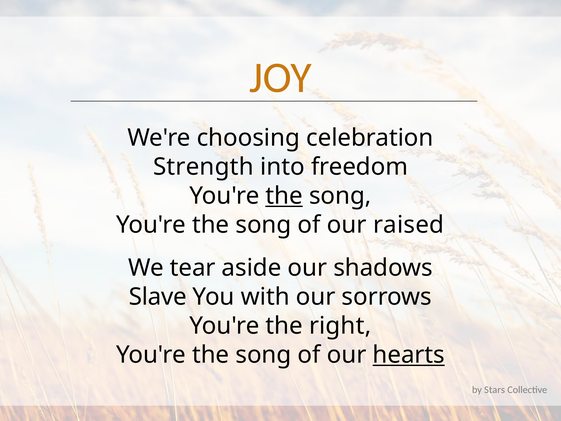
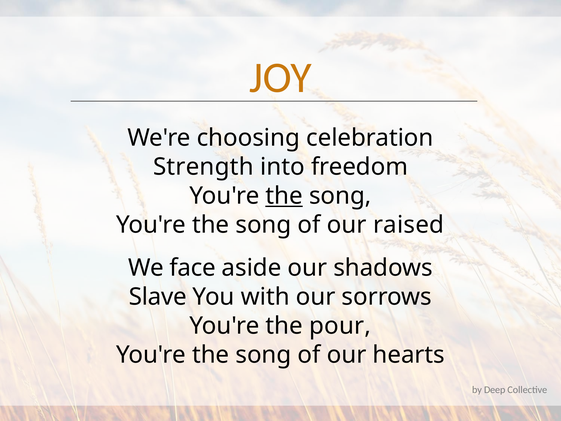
tear: tear -> face (193, 268)
right: right -> pour (340, 326)
hearts underline: present -> none (409, 355)
Stars: Stars -> Deep (495, 390)
